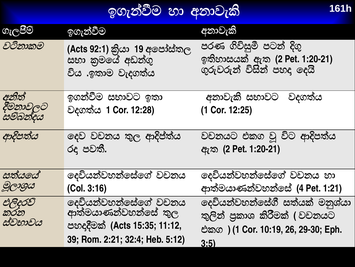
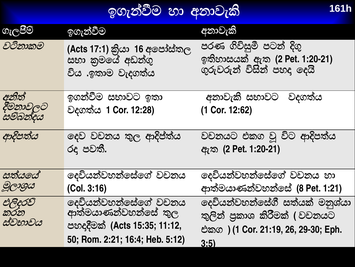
92:1: 92:1 -> 17:1 (99, 49)
19: 19 -> 16 (139, 49)
12:25: 12:25 -> 12:62 (240, 110)
4: 4 -> 8 (300, 188)
10:19: 10:19 -> 21:19 (272, 229)
39: 39 -> 50 (73, 239)
32:4: 32:4 -> 16:4 (134, 239)
